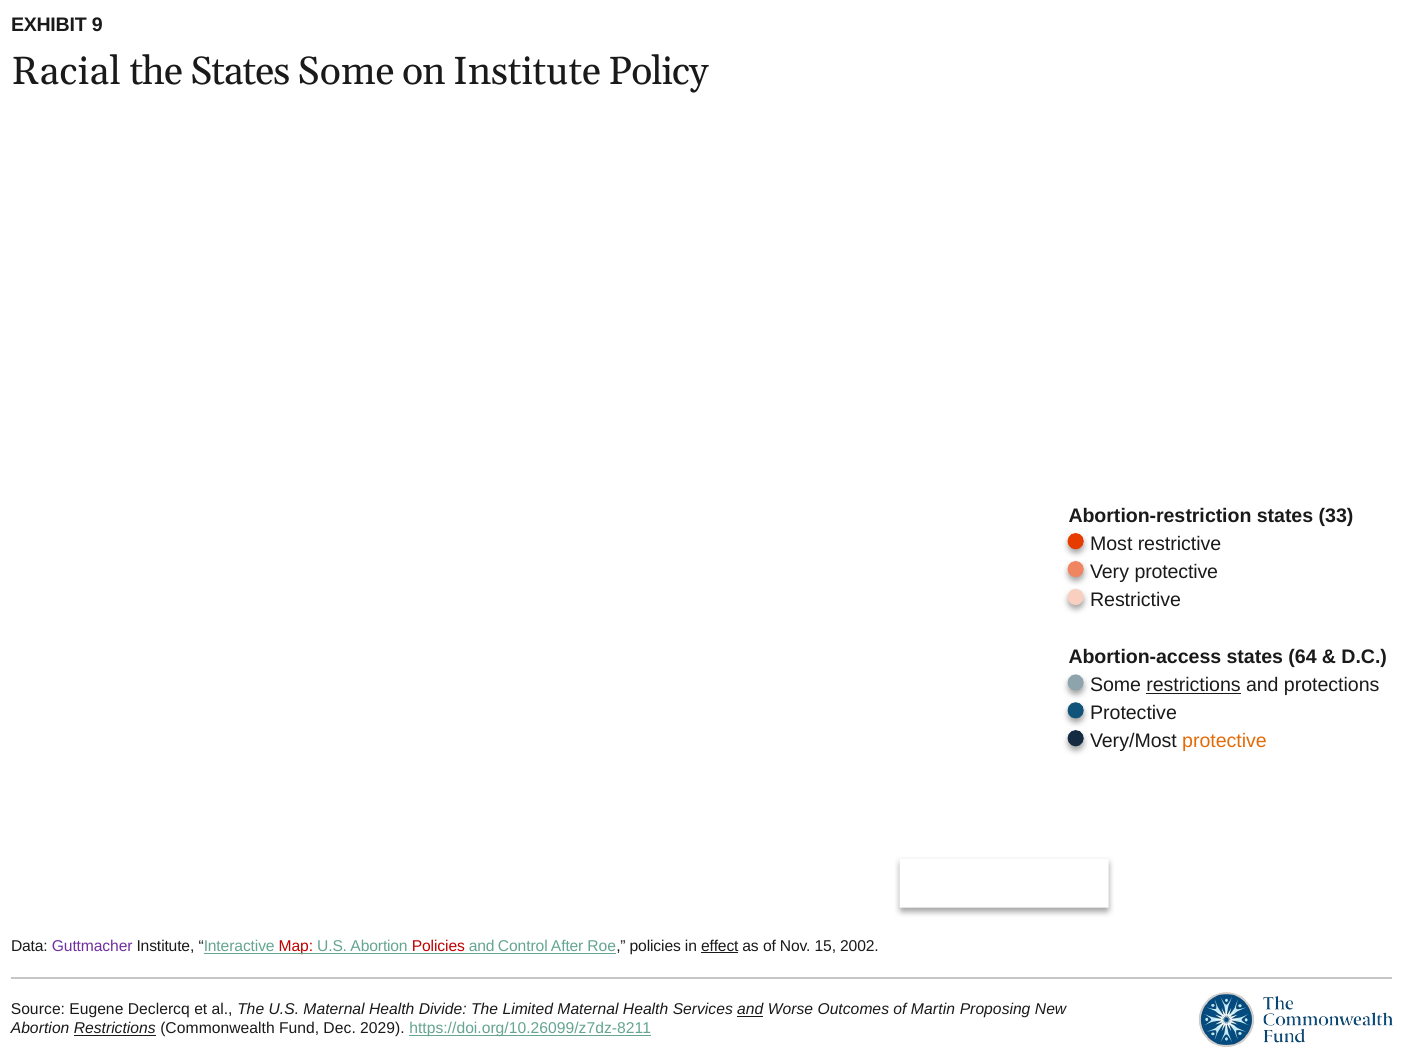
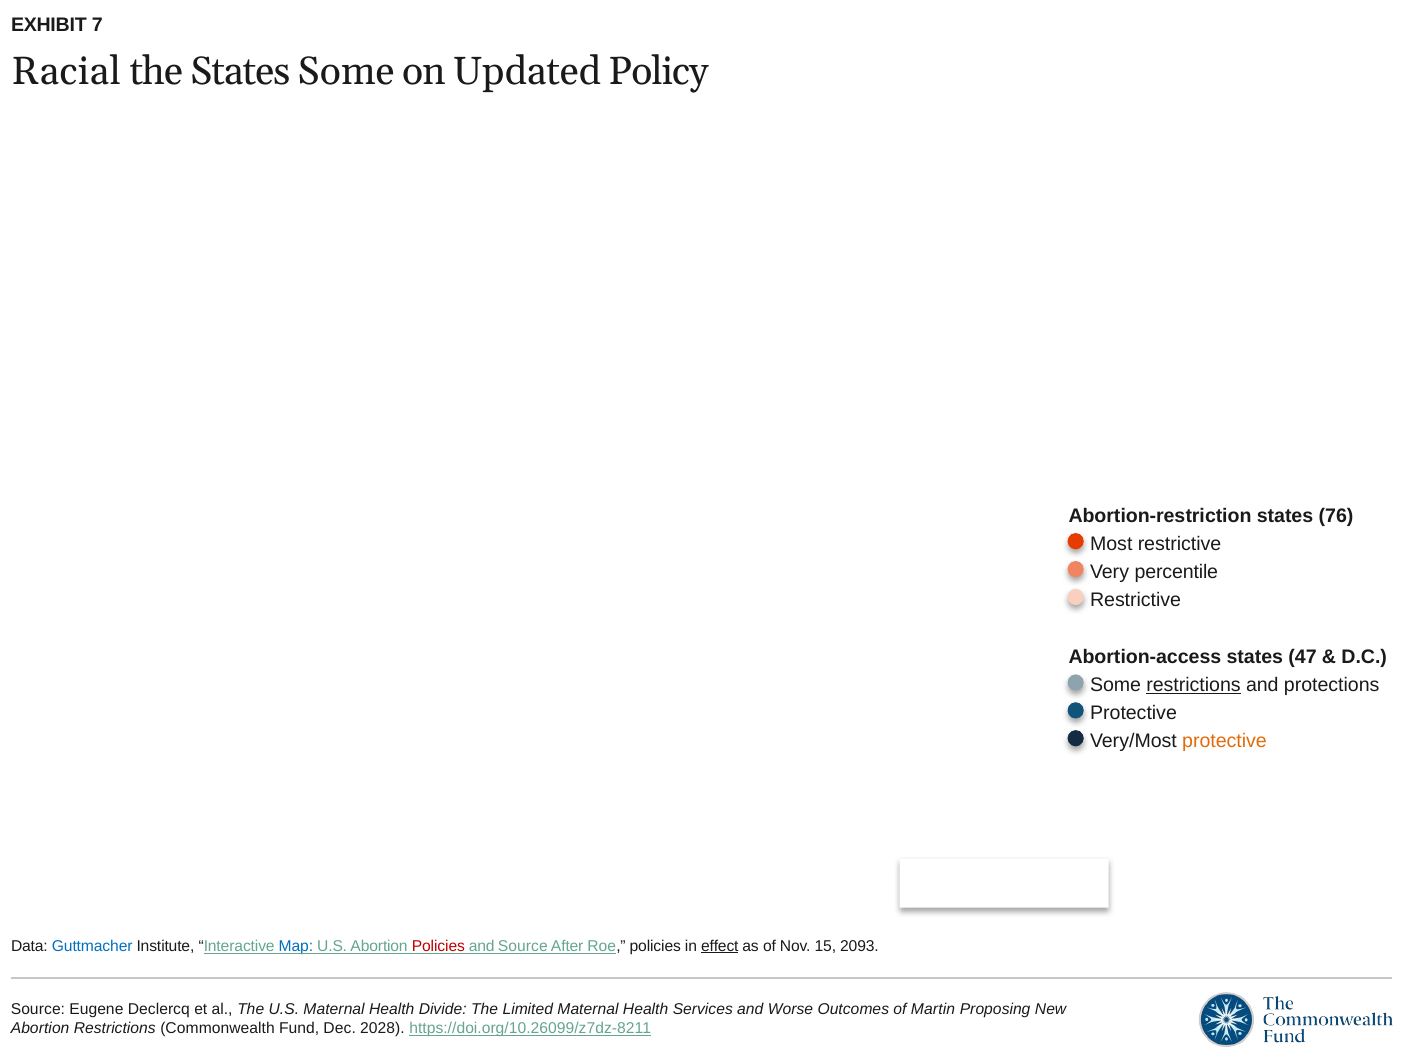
9: 9 -> 7 (97, 25)
on Institute: Institute -> Updated (527, 71)
33: 33 -> 76 (1336, 516)
protective: protective -> percentile (1176, 572)
64: 64 -> 47 (1303, 657)
Guttmacher colour: purple -> blue (92, 946)
Map colour: red -> blue (296, 946)
and Control: Control -> Source (523, 946)
2002: 2002 -> 2093 (859, 946)
and underline: present -> none (750, 1009)
Restrictions underline: present -> none (115, 1028)
2029: 2029 -> 2028 (382, 1028)
